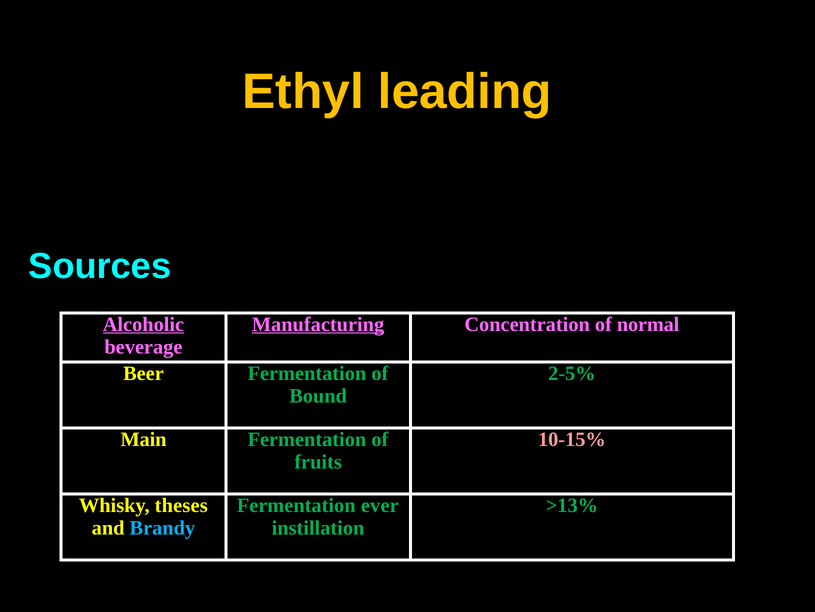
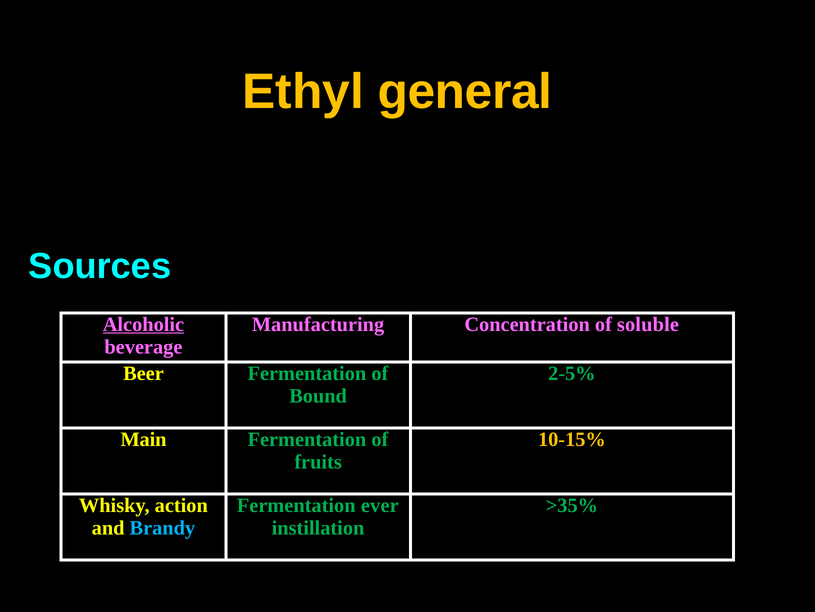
leading: leading -> general (465, 92)
Manufacturing underline: present -> none (318, 324)
normal: normal -> soluble (648, 324)
10-15% colour: pink -> yellow (572, 439)
theses: theses -> action (181, 505)
>13%: >13% -> >35% (572, 505)
